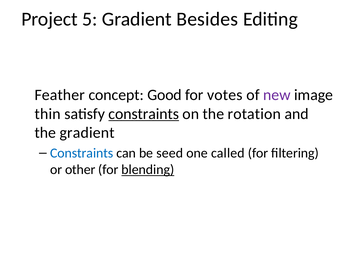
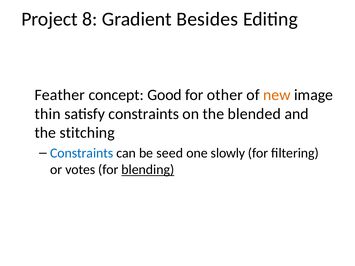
5: 5 -> 8 (90, 19)
votes: votes -> other (225, 95)
new colour: purple -> orange (277, 95)
constraints underline: present -> none (144, 114)
rotation: rotation -> blended (254, 114)
the gradient: gradient -> stitching (87, 133)
called: called -> slowly (228, 153)
other: other -> votes (80, 170)
